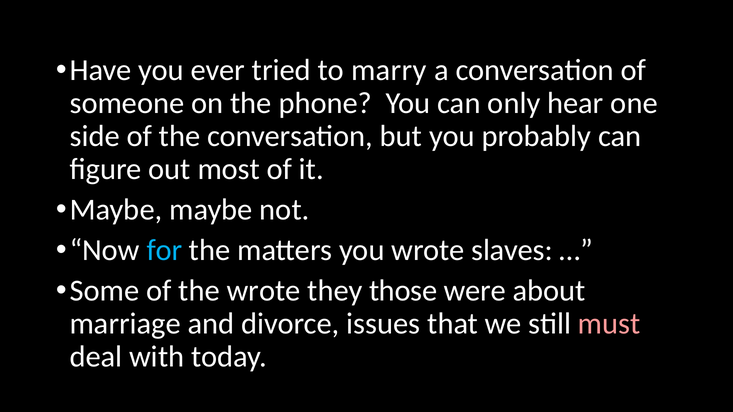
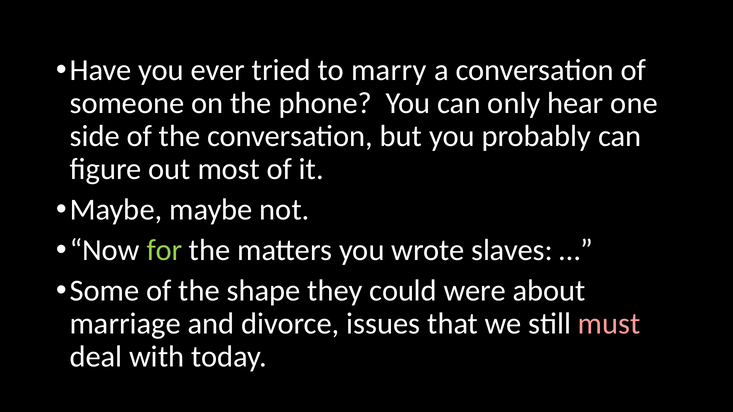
for colour: light blue -> light green (164, 250)
the wrote: wrote -> shape (264, 291)
those: those -> could (403, 291)
